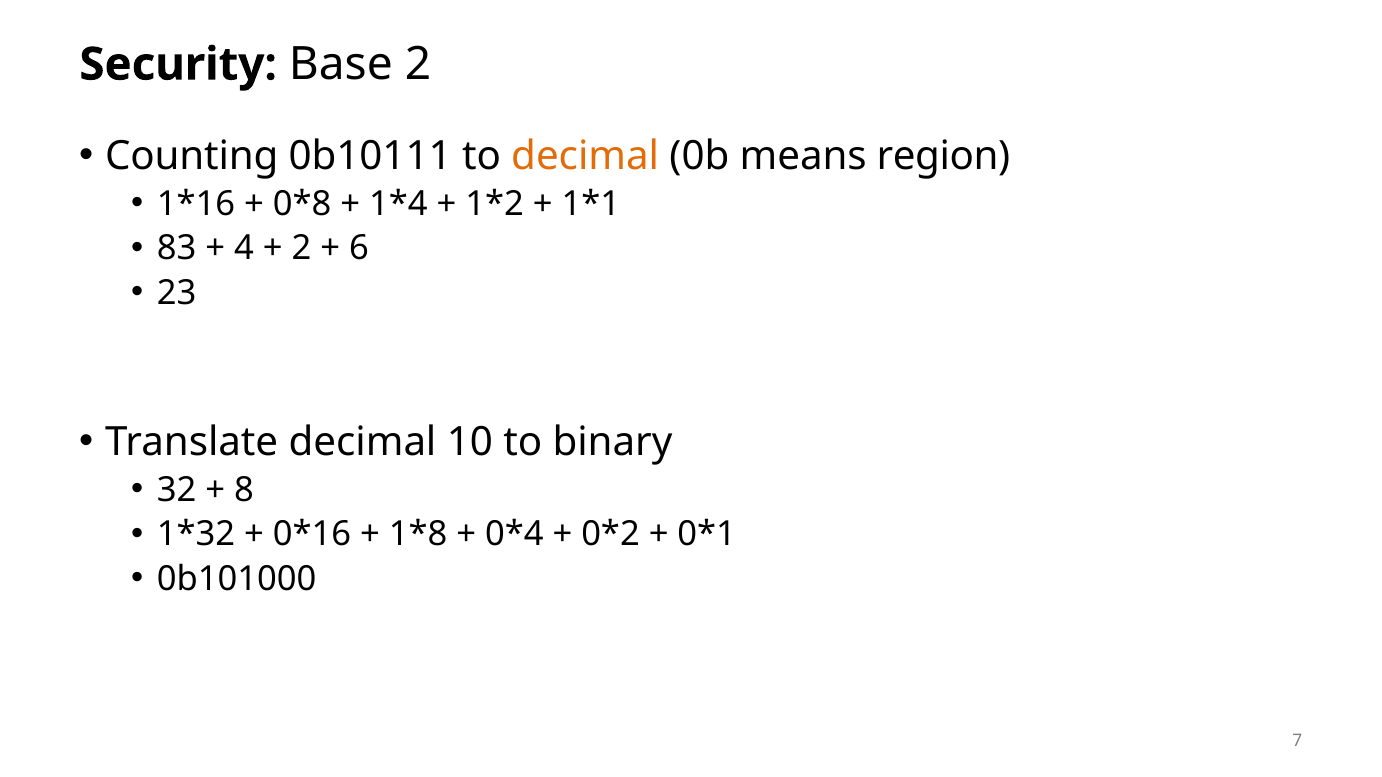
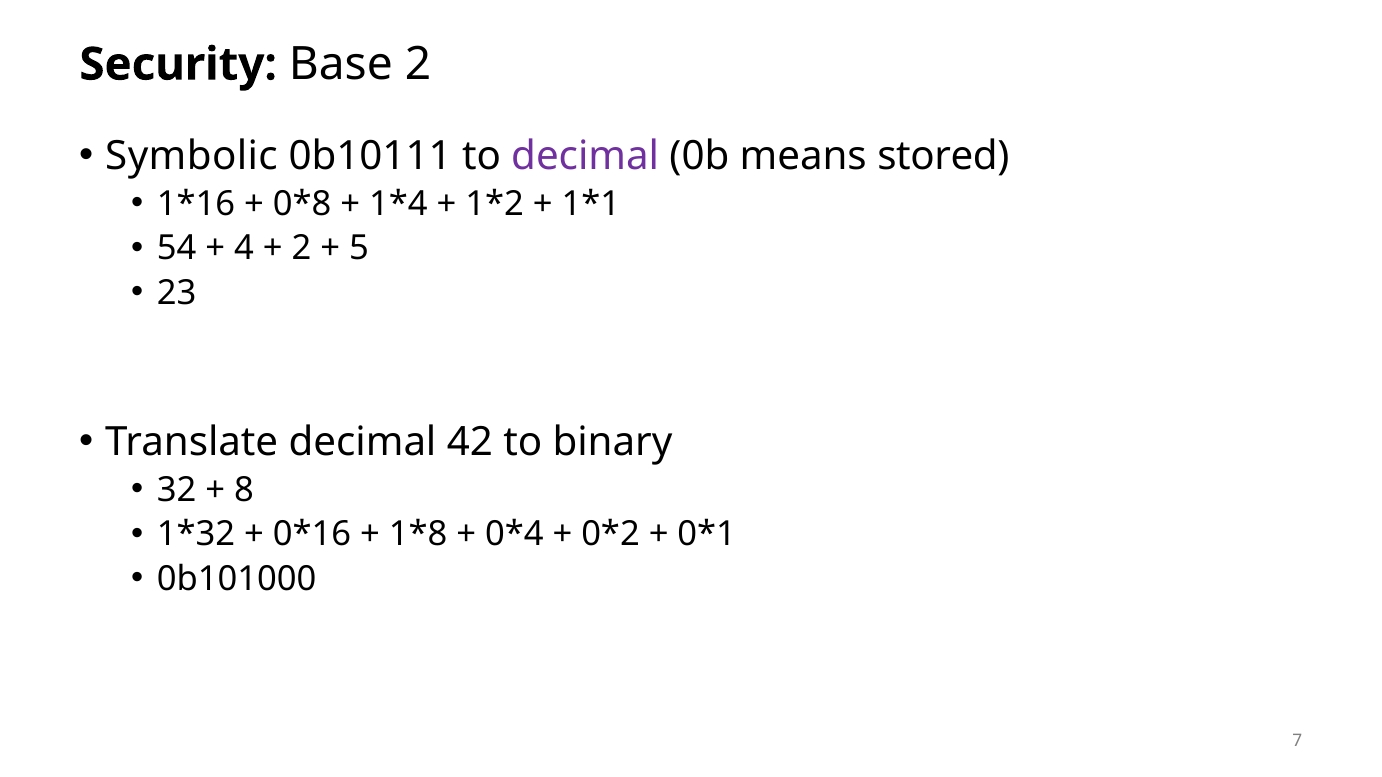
Counting: Counting -> Symbolic (191, 156)
decimal colour: orange -> purple (585, 156)
region: region -> stored (943, 156)
83: 83 -> 54 (177, 248)
6: 6 -> 5 (359, 248)
10: 10 -> 42 (470, 442)
